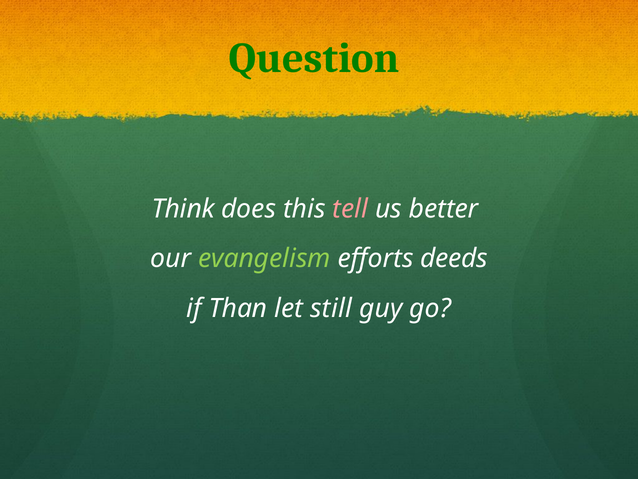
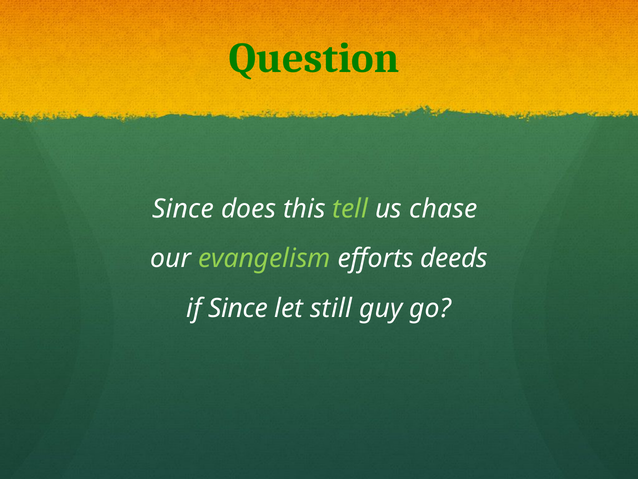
Think: Think -> Since (183, 209)
tell colour: pink -> light green (350, 209)
better: better -> chase (443, 209)
if Than: Than -> Since (238, 308)
